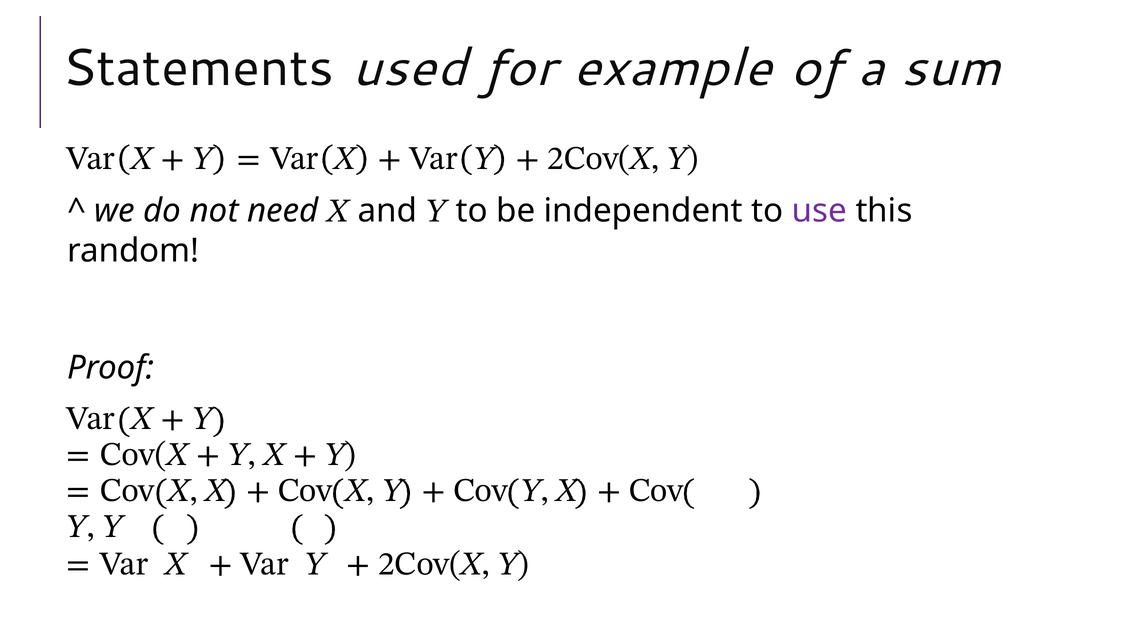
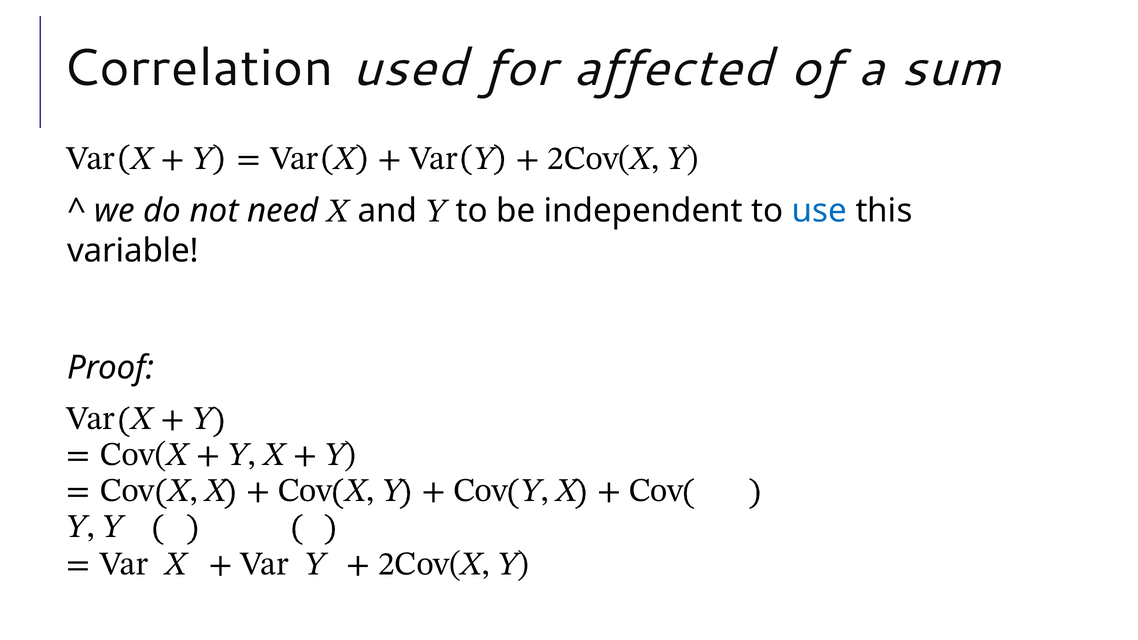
Statements: Statements -> Correlation (198, 68)
example: example -> affected (673, 68)
use colour: purple -> blue (819, 211)
random: random -> variable (133, 251)
